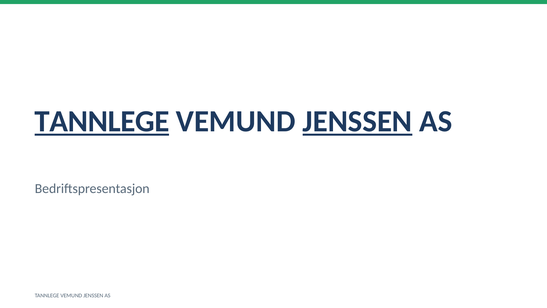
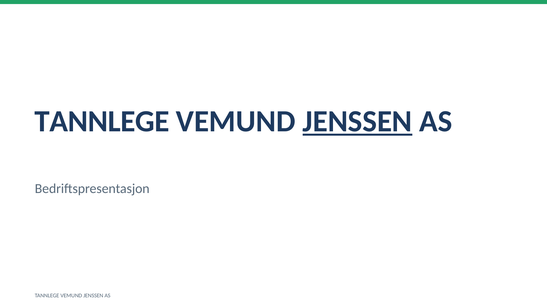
TANNLEGE underline: present -> none (102, 121)
